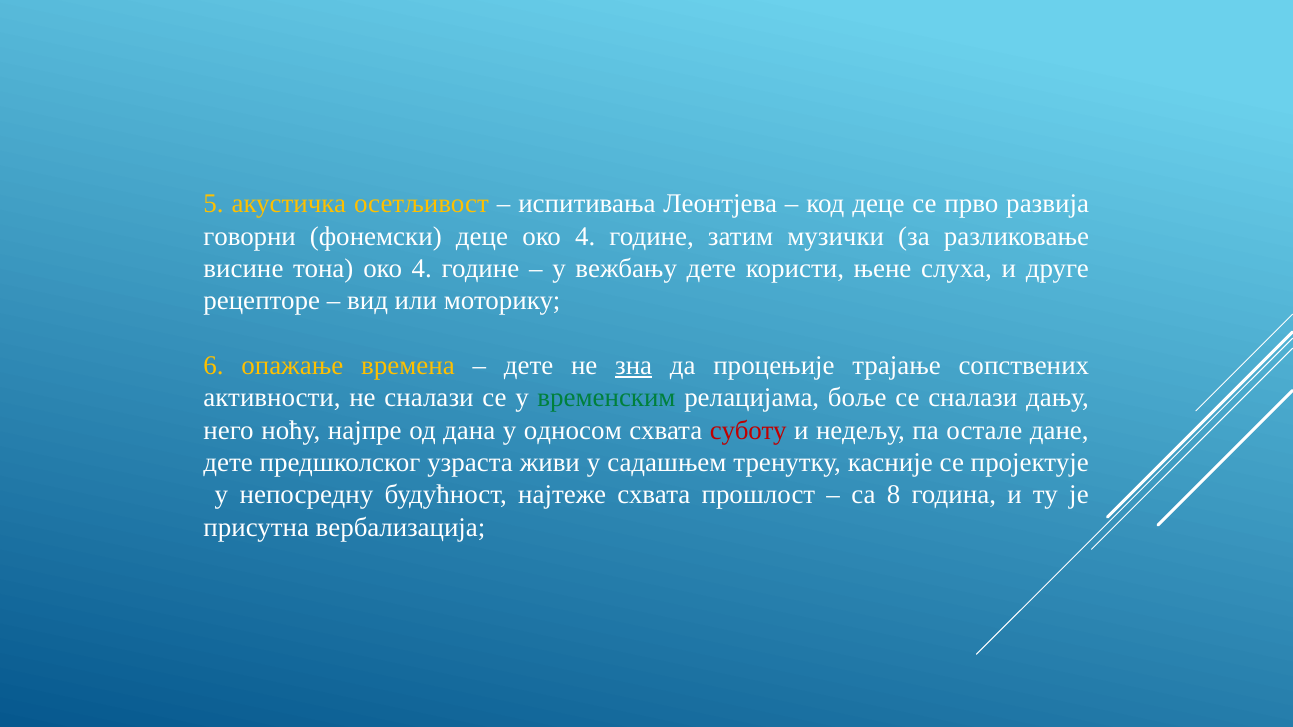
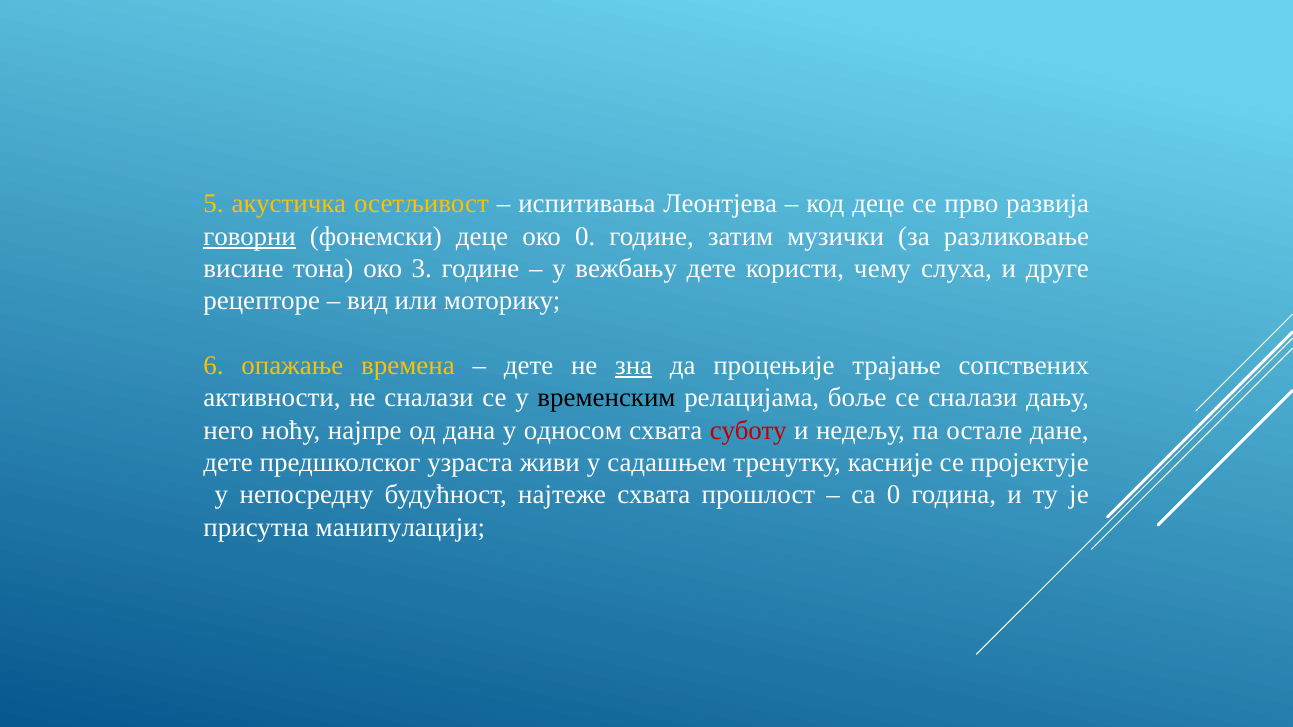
говорни underline: none -> present (250, 236)
4: 4 -> 0 (585, 236)
тона око 4: 4 -> 3 (422, 269)
њене: њене -> чему (882, 269)
временским colour: green -> black (606, 398)
са 8: 8 -> 0 (894, 495)
вербализација: вербализација -> манипулацији (400, 527)
